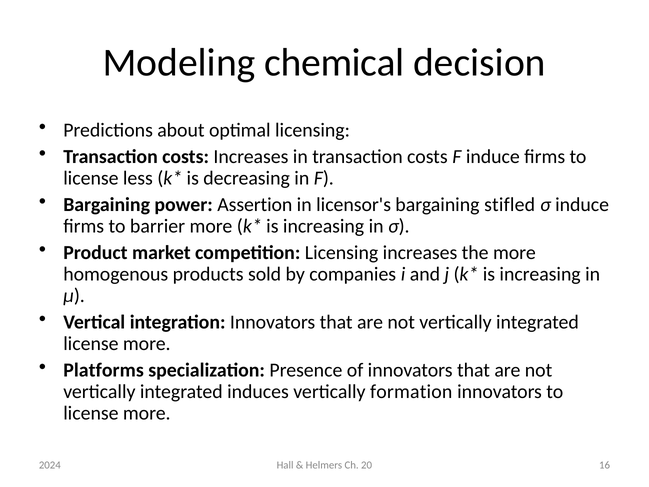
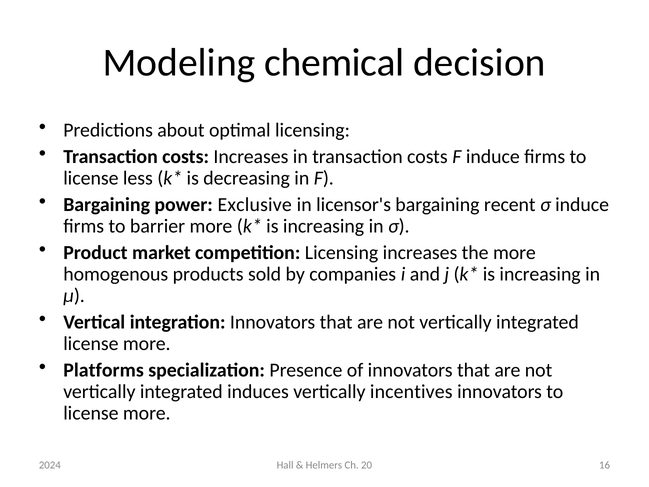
Assertion: Assertion -> Exclusive (255, 205)
stifled: stifled -> recent (510, 205)
formation: formation -> incentives (411, 392)
